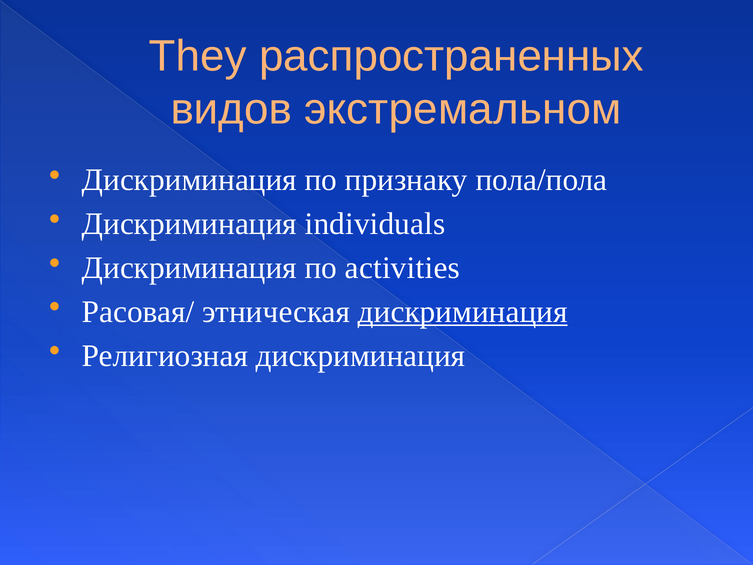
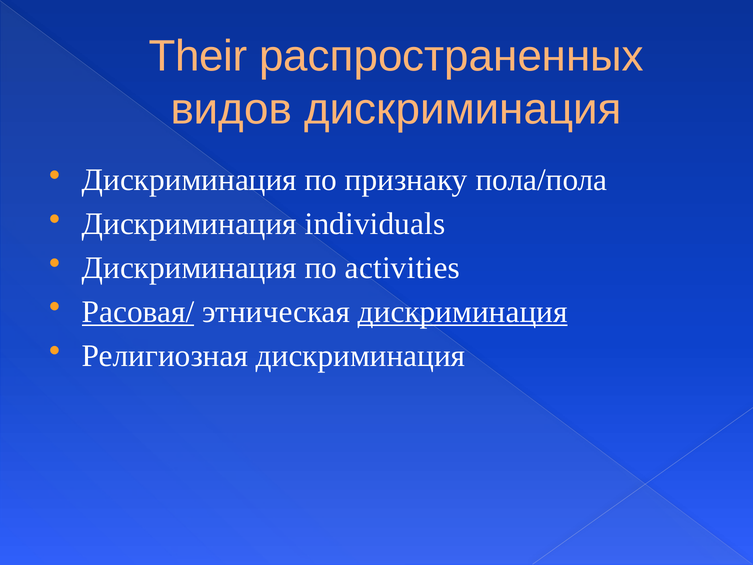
They: They -> Their (198, 56)
видов экстремальном: экстремальном -> дискриминация (463, 109)
Расовая/ underline: none -> present (138, 312)
